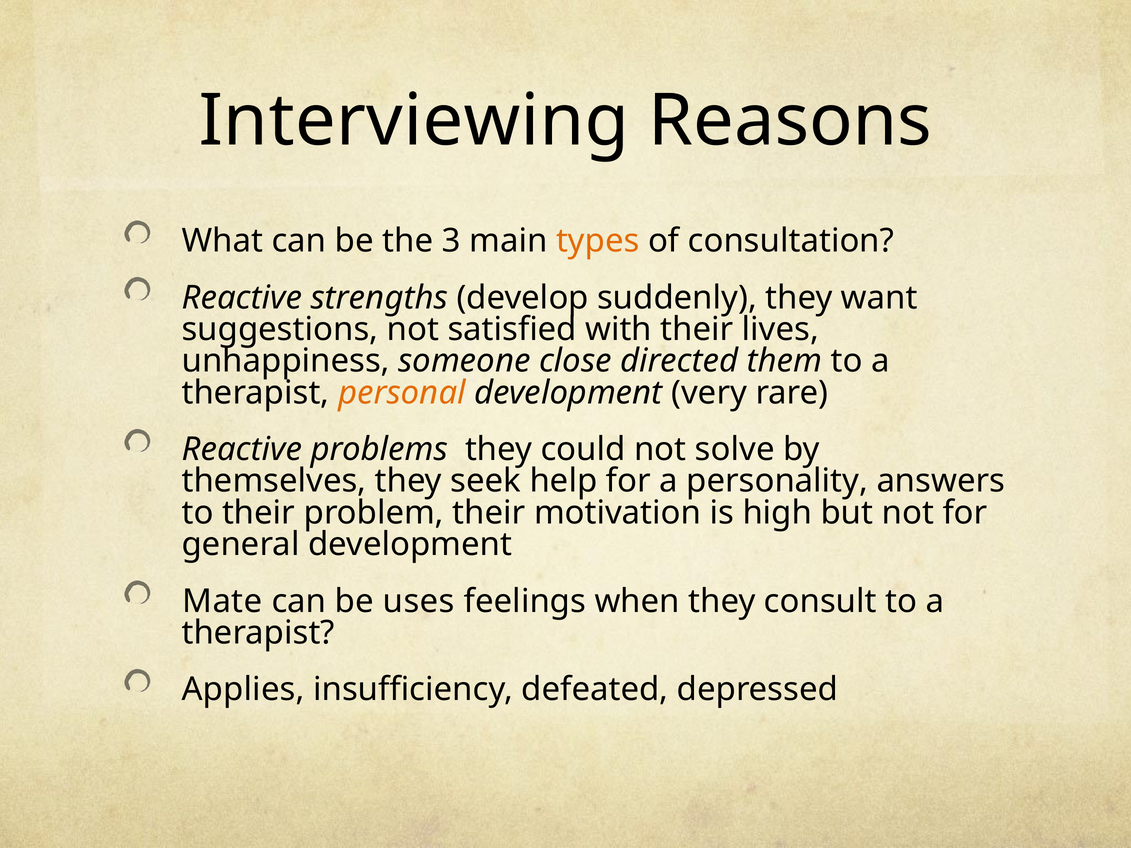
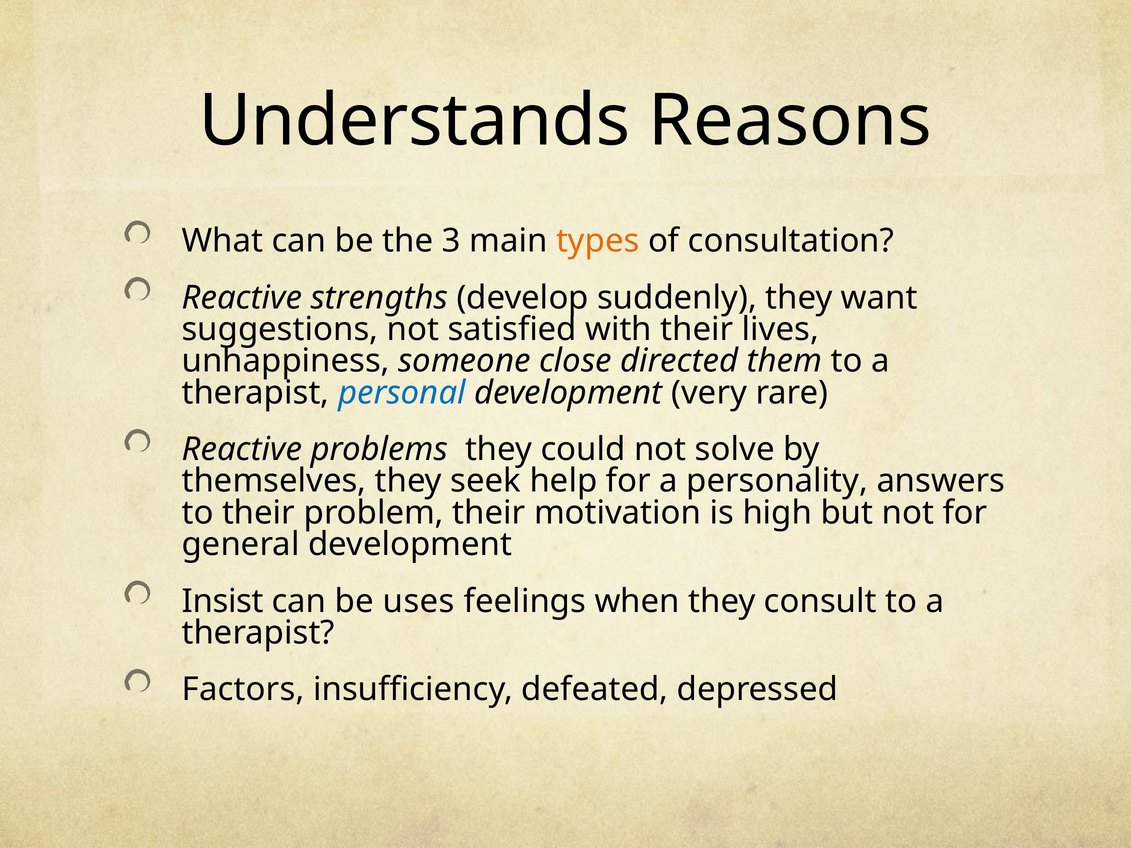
Interviewing: Interviewing -> Understands (414, 121)
personal colour: orange -> blue (402, 393)
Mate: Mate -> Insist (223, 601)
Applies: Applies -> Factors (243, 690)
